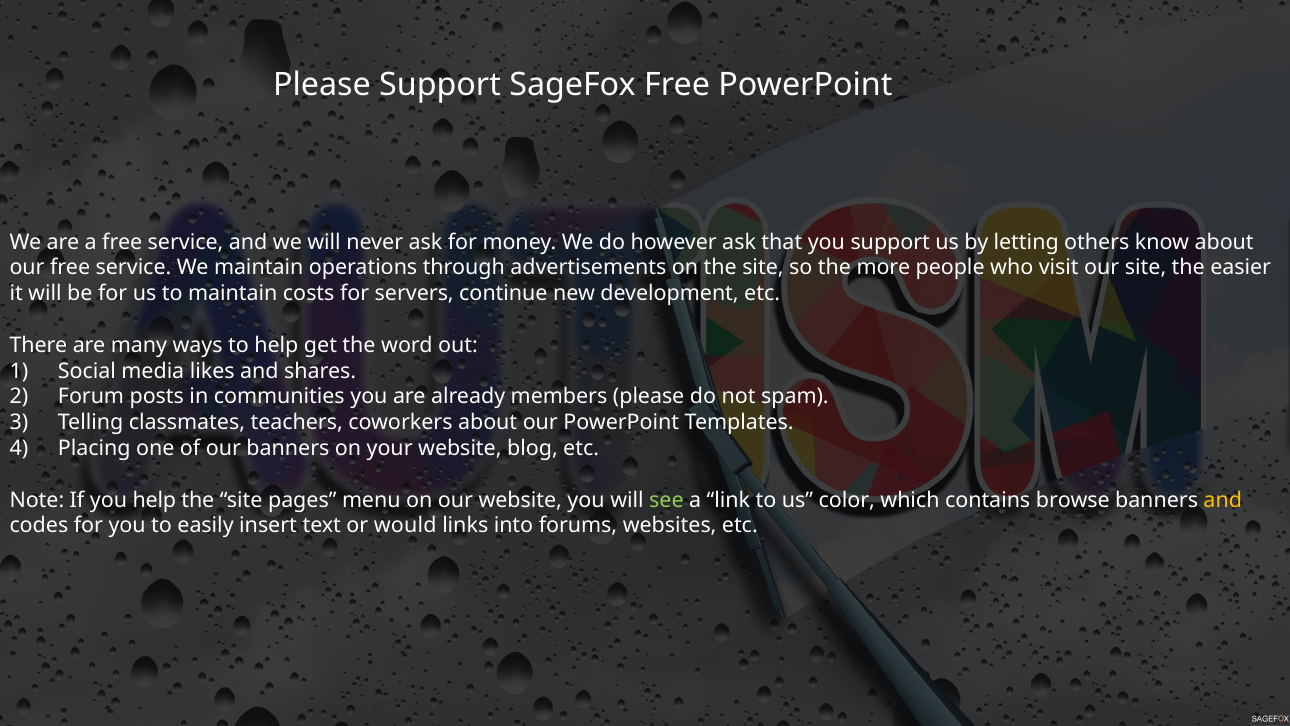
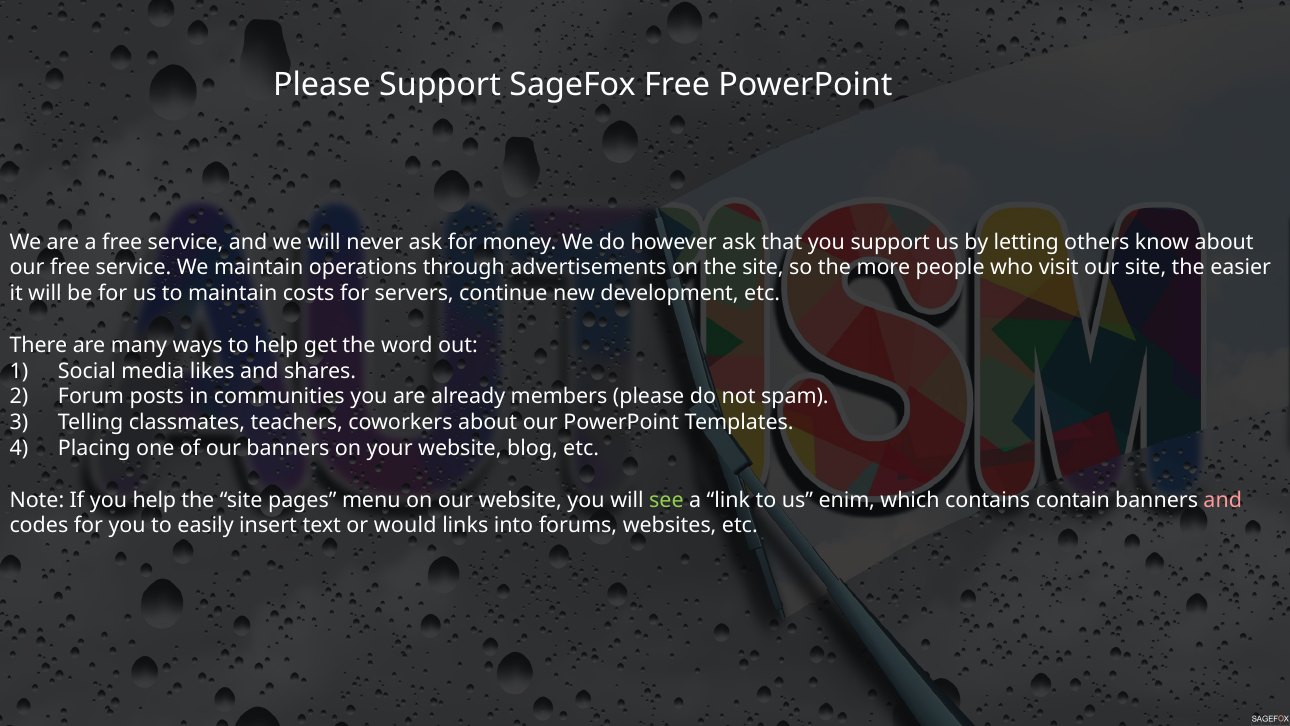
color: color -> enim (847, 500)
browse: browse -> contain (1073, 500)
and colour: yellow -> pink (1223, 500)
